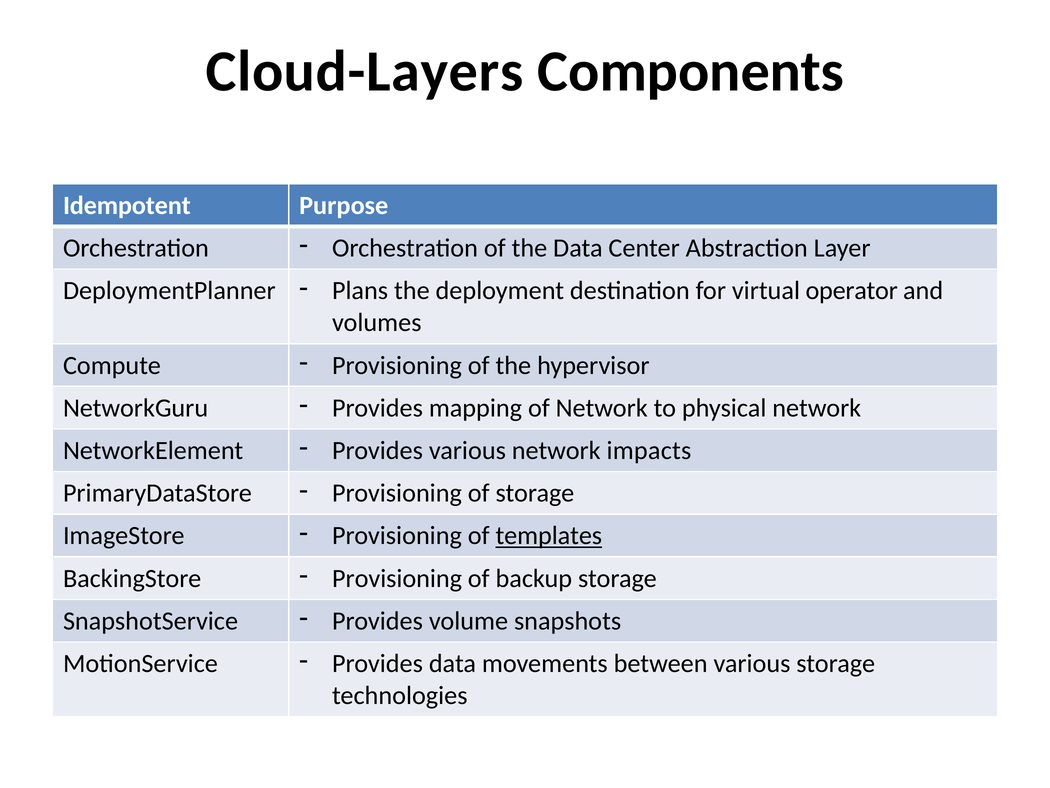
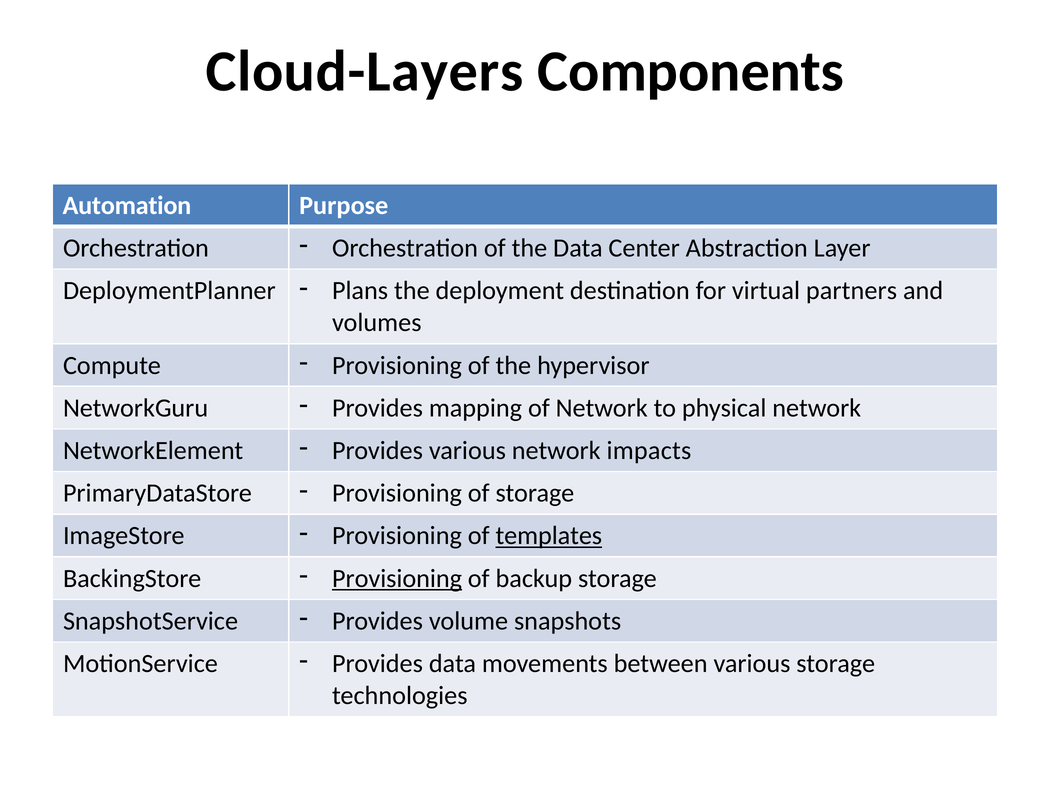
Idempotent: Idempotent -> Automation (127, 205)
operator: operator -> partners (851, 291)
Provisioning underline: none -> present (397, 578)
